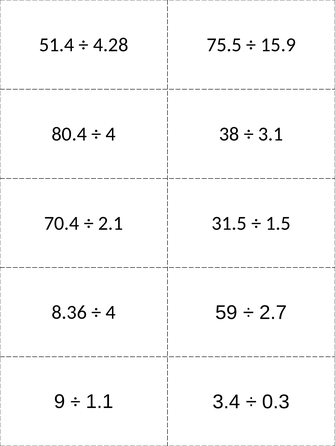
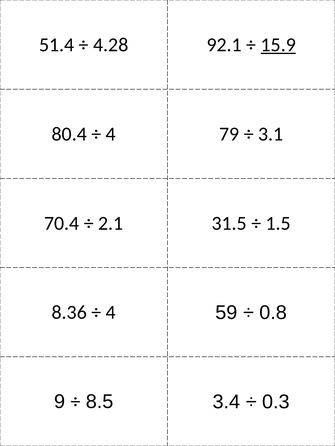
75.5: 75.5 -> 92.1 (224, 45)
15.9 underline: none -> present (278, 45)
38: 38 -> 79 (229, 134)
2.7: 2.7 -> 0.8 (273, 313)
1.1: 1.1 -> 8.5 (100, 402)
